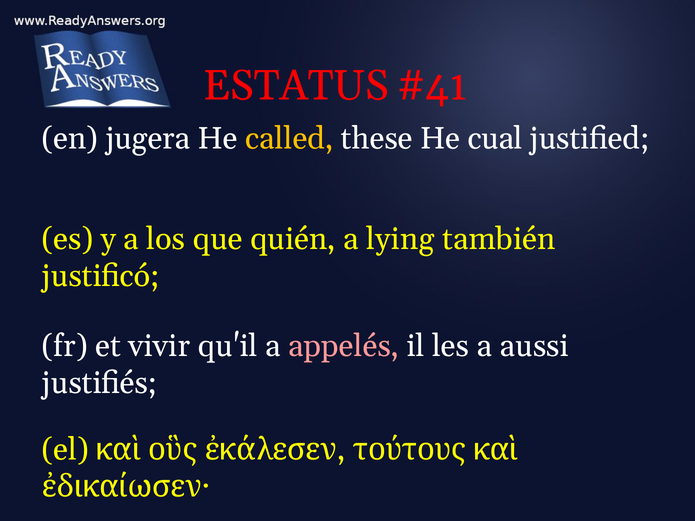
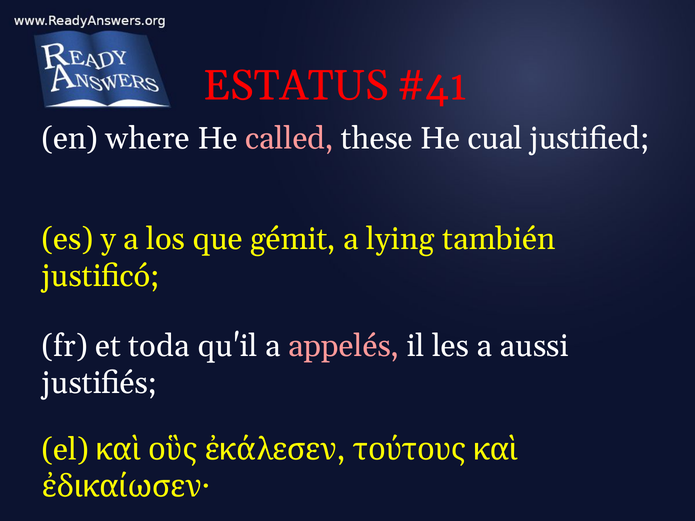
jugera: jugera -> where (148, 138)
called colour: yellow -> pink (289, 138)
quién: quién -> gémit (293, 239)
vivir: vivir -> toda (159, 346)
